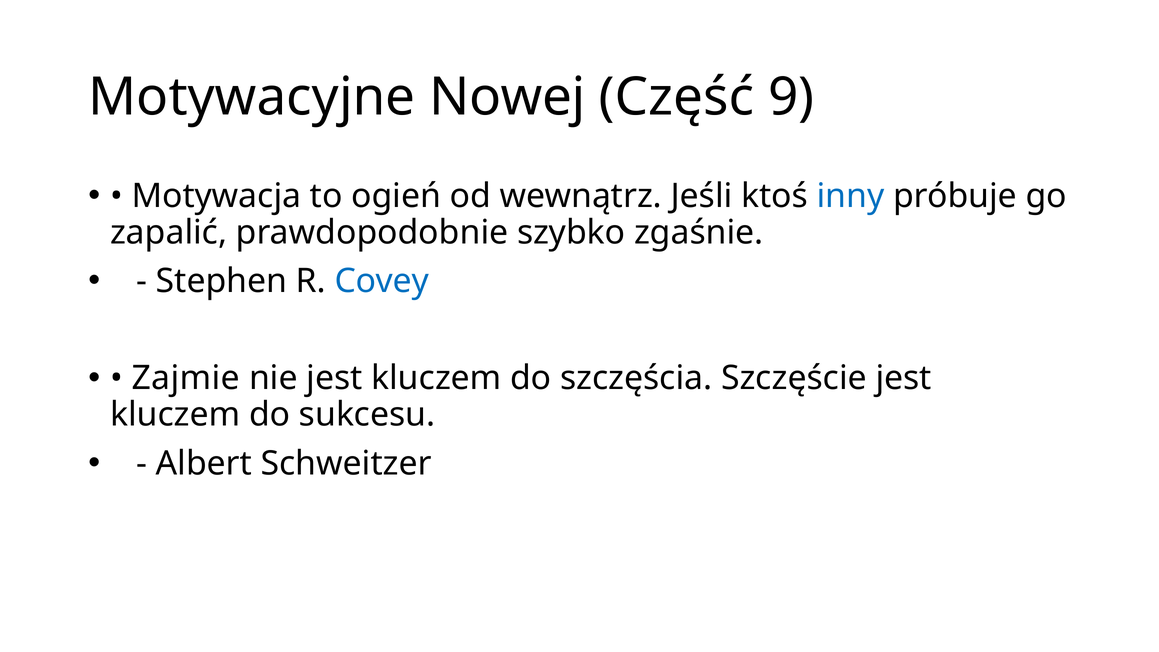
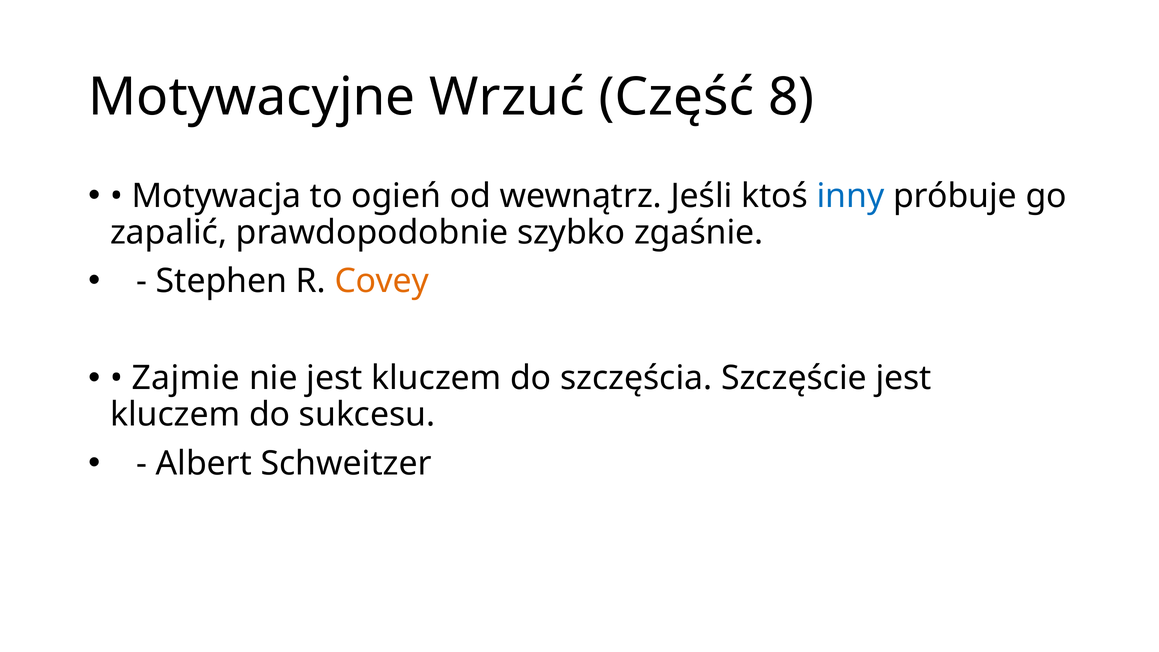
Nowej: Nowej -> Wrzuć (507, 97)
9: 9 -> 8 (791, 97)
Covey colour: blue -> orange (382, 281)
